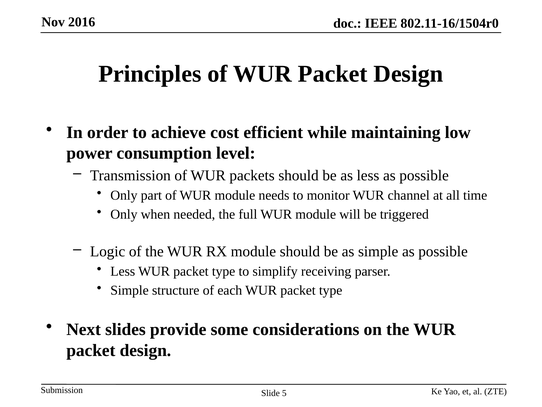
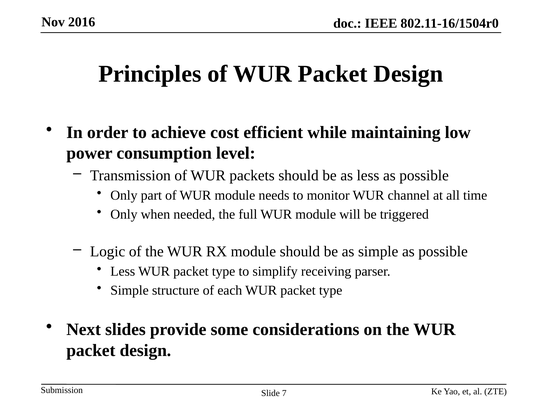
5: 5 -> 7 (284, 393)
